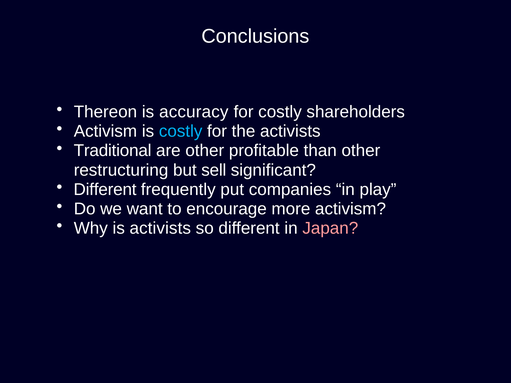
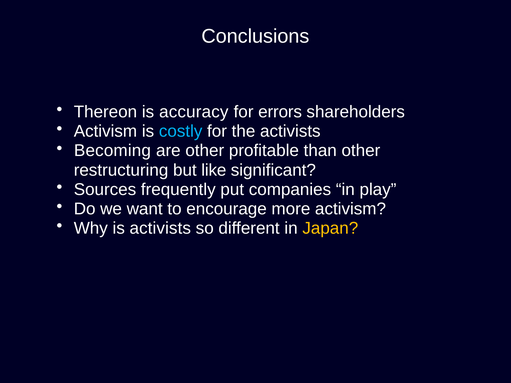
for costly: costly -> errors (280, 112)
Traditional: Traditional -> Becoming (112, 151)
sell: sell -> like (214, 170)
Different: Different -> Sources (105, 190)
Japan colour: pink -> yellow (330, 228)
